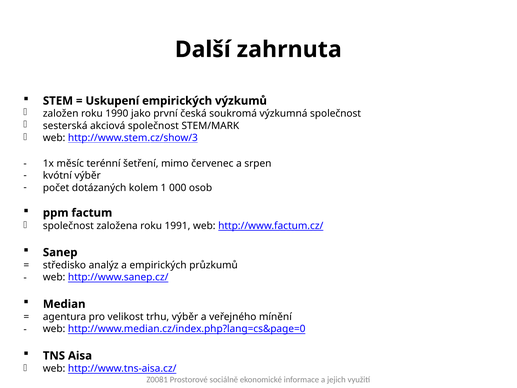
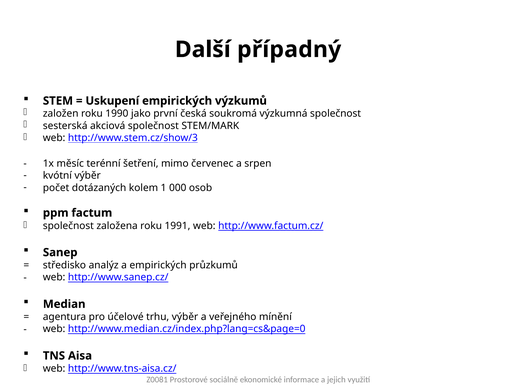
zahrnuta: zahrnuta -> případný (289, 49)
velikost: velikost -> účelové (126, 317)
